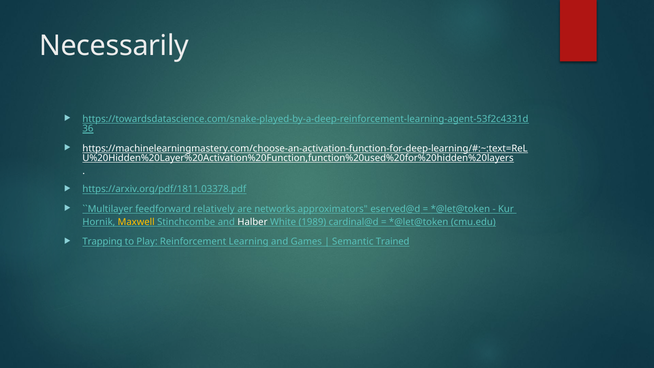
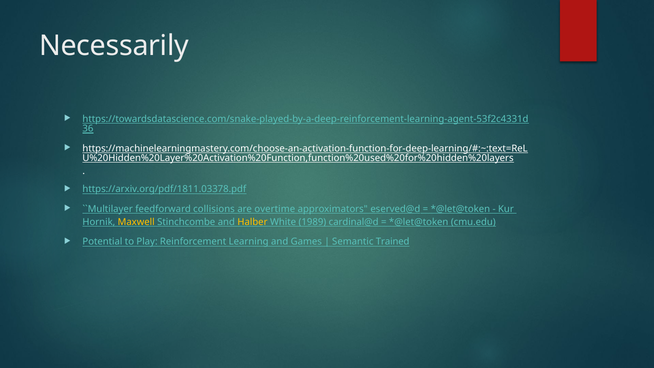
relatively: relatively -> collisions (214, 209)
networks: networks -> overtime (275, 209)
Halber colour: white -> yellow (253, 222)
Trapping: Trapping -> Potential (102, 242)
